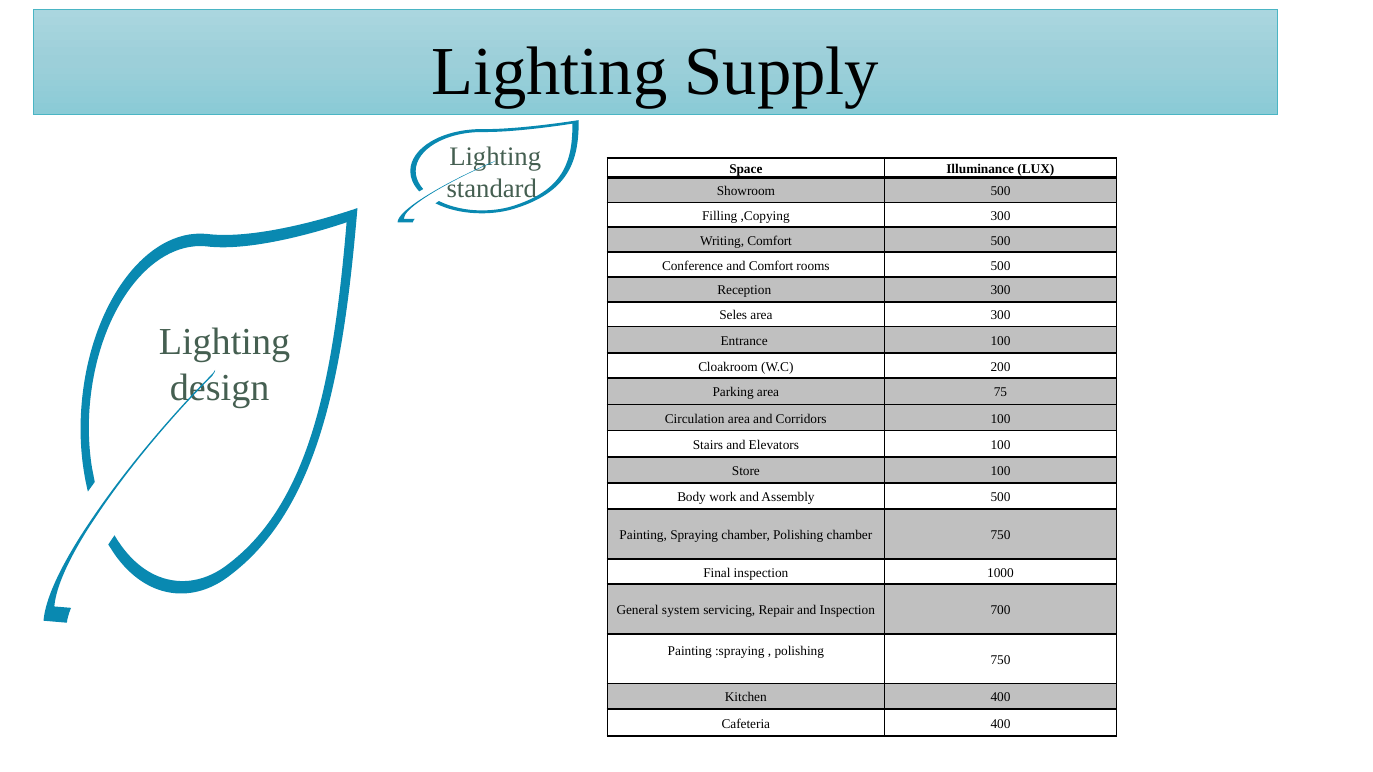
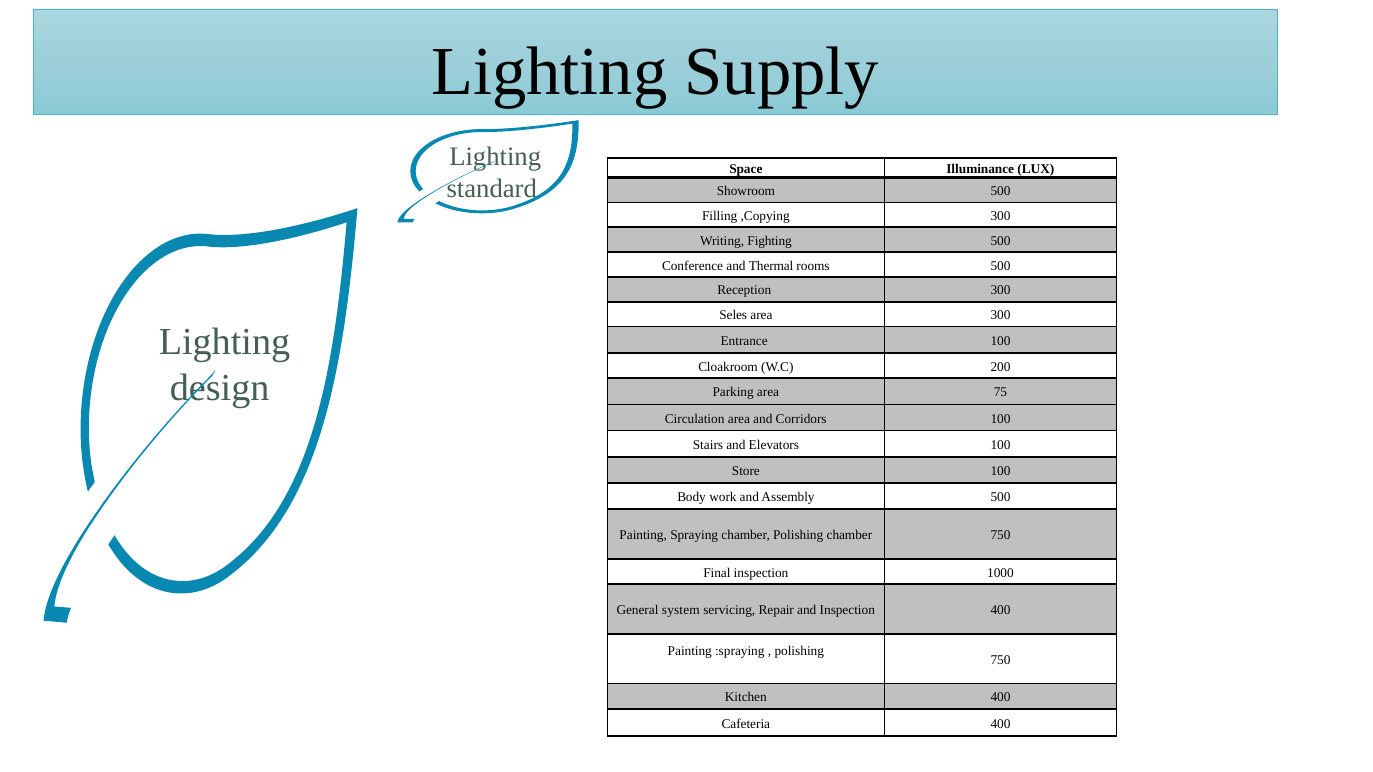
Writing Comfort: Comfort -> Fighting (770, 241)
and Comfort: Comfort -> Thermal (771, 266)
Inspection 700: 700 -> 400 (1001, 611)
